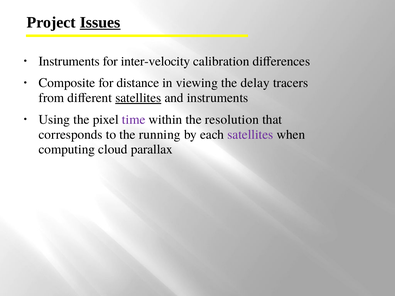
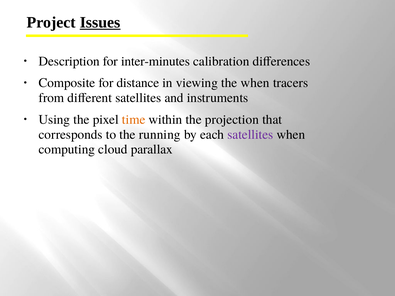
Instruments: Instruments -> Description (69, 61)
inter-velocity: inter-velocity -> inter-minutes (155, 61)
the delay: delay -> when (255, 83)
satellites underline: present -> none (138, 98)
time colour: purple -> orange (134, 120)
resolution: resolution -> projection (232, 120)
